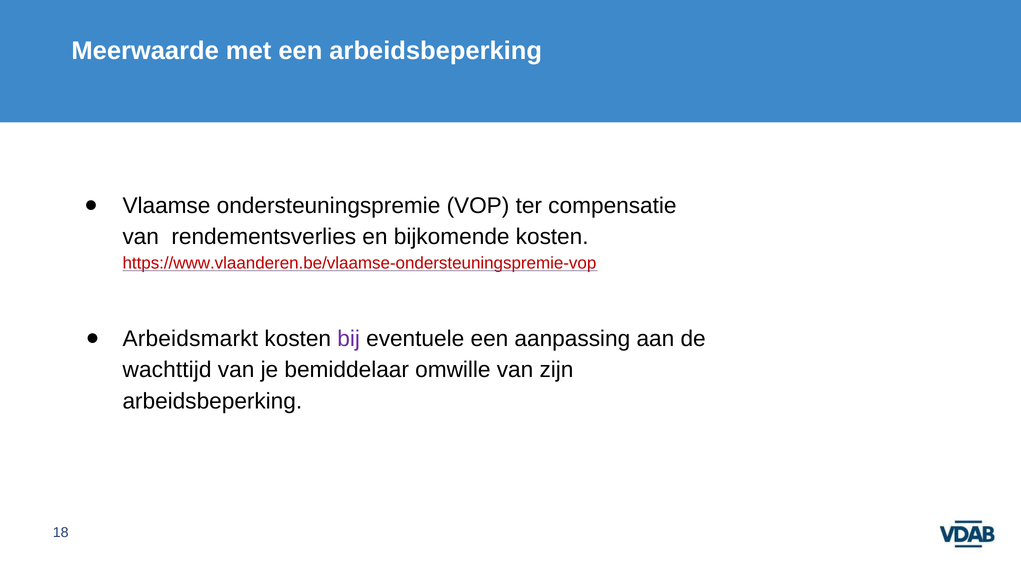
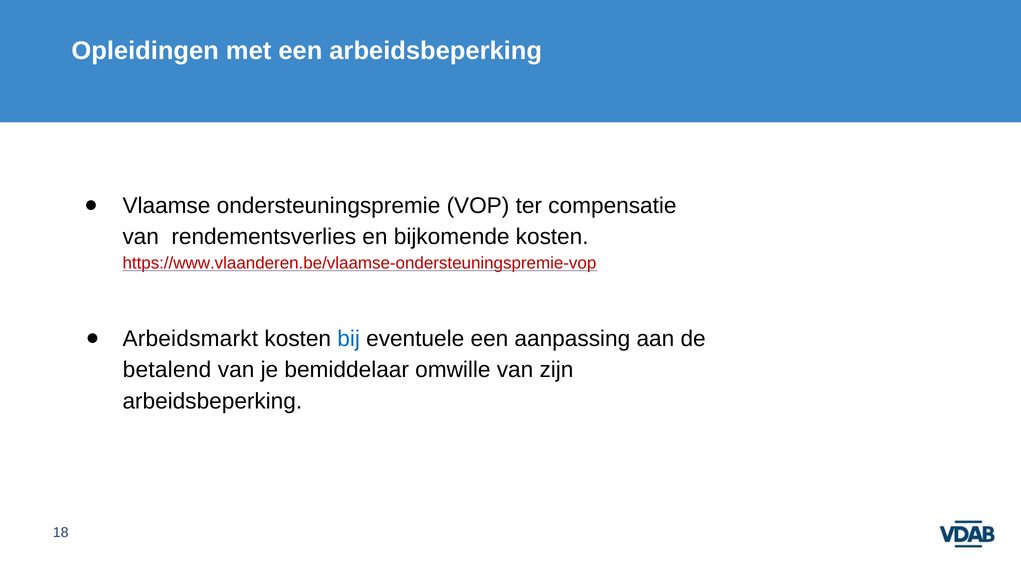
Meerwaarde: Meerwaarde -> Opleidingen (145, 51)
bij colour: purple -> blue (349, 339)
wachttijd: wachttijd -> betalend (167, 370)
